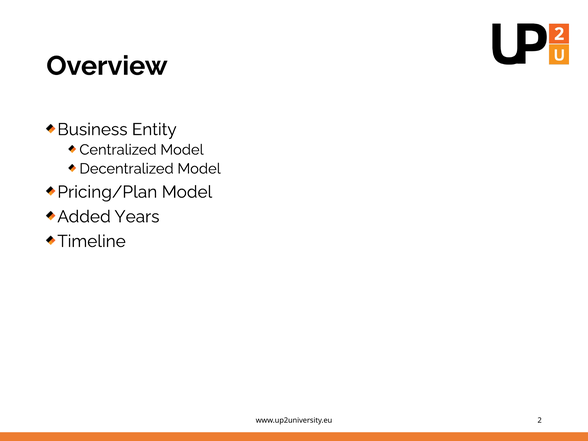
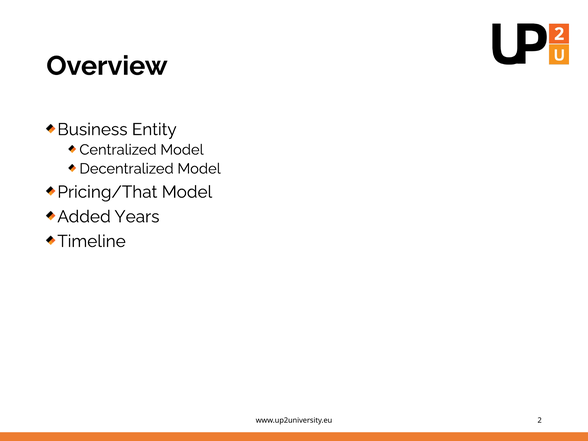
Pricing/Plan: Pricing/Plan -> Pricing/That (107, 192)
